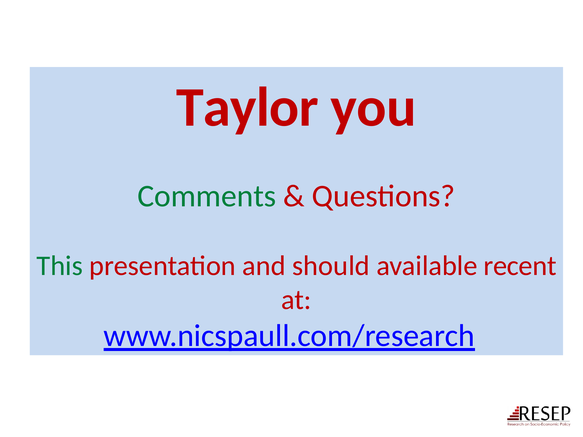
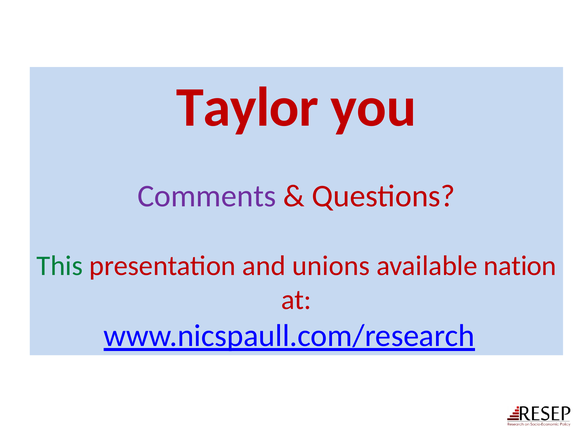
Comments colour: green -> purple (207, 196)
should: should -> unions (331, 266)
recent: recent -> nation (520, 266)
